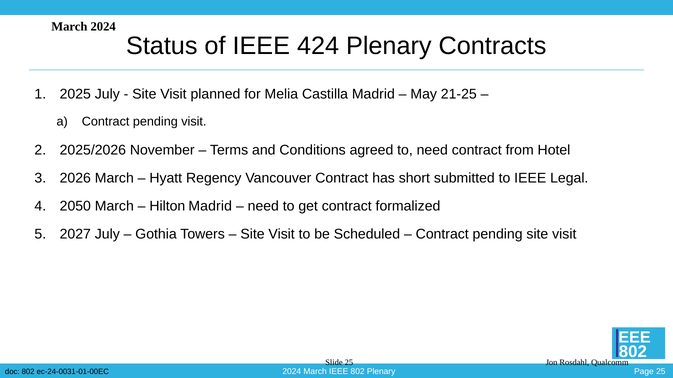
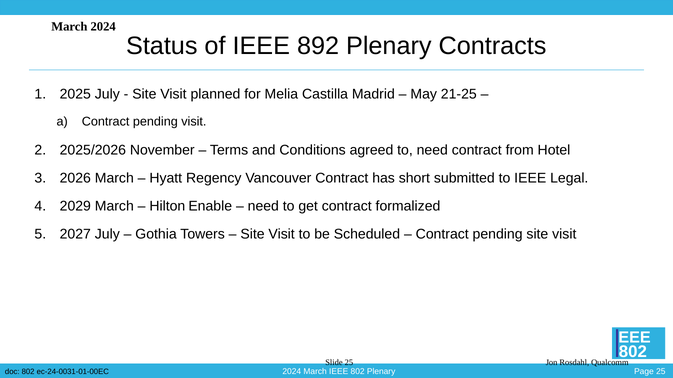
424: 424 -> 892 (318, 46)
2050: 2050 -> 2029 (75, 206)
Hilton Madrid: Madrid -> Enable (210, 206)
